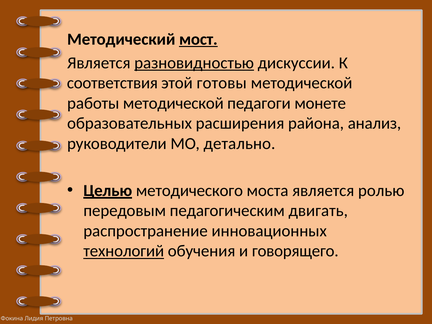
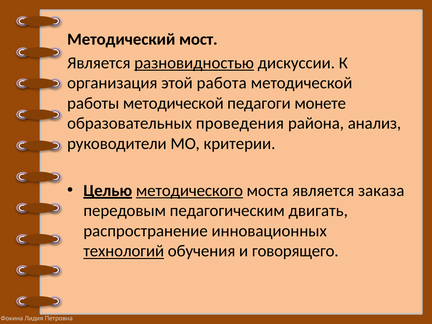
мост underline: present -> none (198, 39)
соответствия: соответствия -> организация (112, 83)
готовы: готовы -> работа (222, 83)
расширения: расширения -> проведения (240, 123)
детально: детально -> критерии (240, 144)
методического underline: none -> present (189, 191)
ролью: ролью -> заказа (381, 191)
